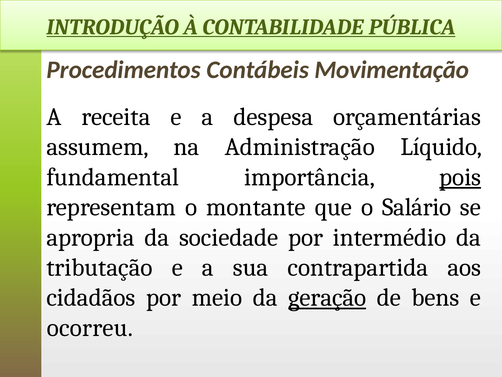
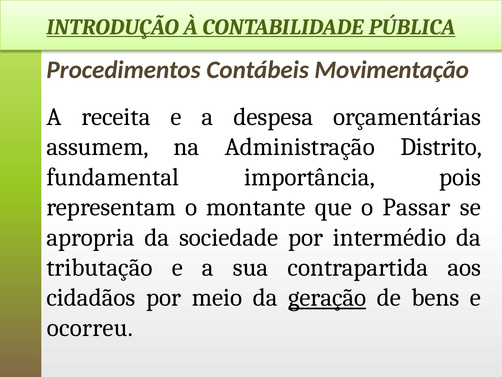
Líquido: Líquido -> Distrito (441, 147)
pois underline: present -> none (460, 177)
Salário: Salário -> Passar (416, 207)
